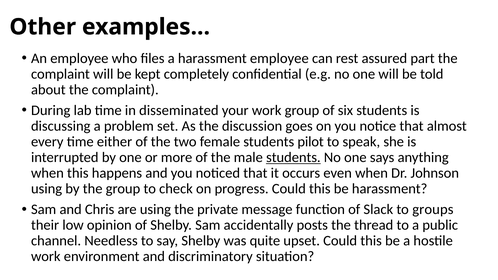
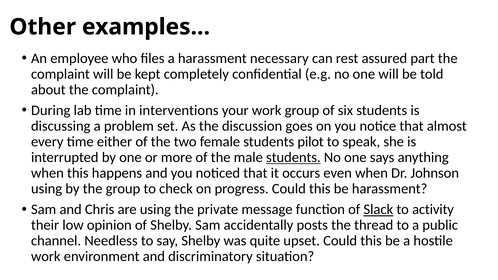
harassment employee: employee -> necessary (279, 58)
disseminated: disseminated -> interventions (179, 110)
Slack underline: none -> present (378, 210)
groups: groups -> activity (433, 210)
